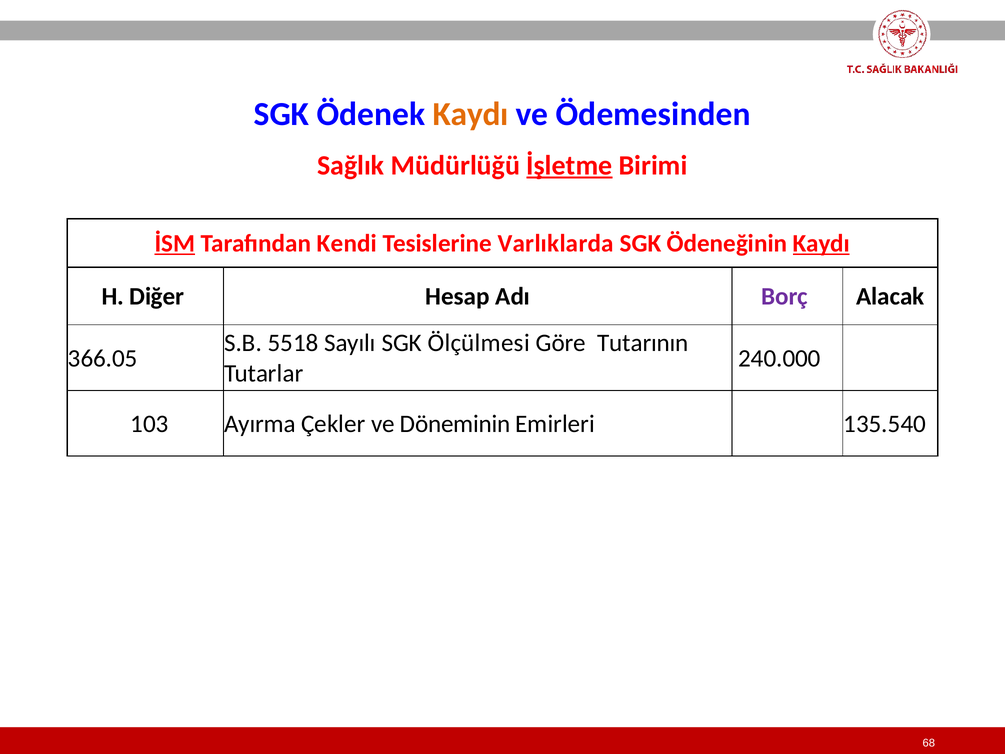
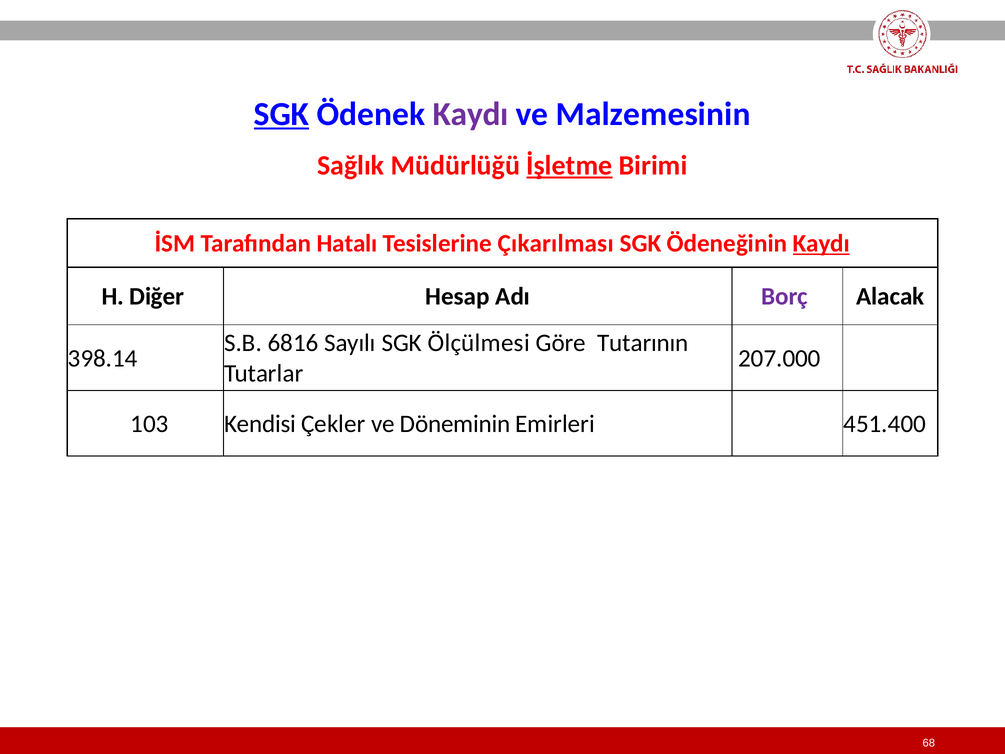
SGK underline: none -> present (282, 114)
Kaydı colour: orange -> purple (471, 114)
Ödemesinden: Ödemesinden -> Malzemesinin (653, 114)
İSM underline: present -> none (175, 244)
Kendi: Kendi -> Hatalı (347, 244)
Varlıklarda: Varlıklarda -> Çıkarılması (556, 244)
5518: 5518 -> 6816 (293, 343)
366.05: 366.05 -> 398.14 (103, 358)
240.000: 240.000 -> 207.000 (779, 358)
Ayırma: Ayırma -> Kendisi (260, 424)
135.540: 135.540 -> 451.400 (885, 424)
